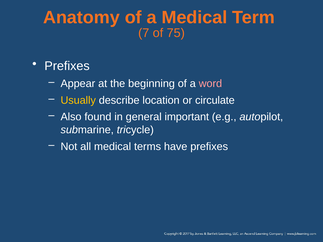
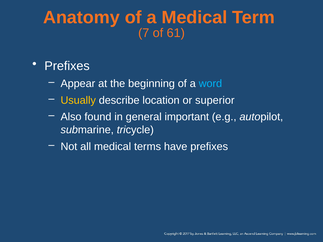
75: 75 -> 61 (176, 33)
word colour: pink -> light blue (210, 84)
circulate: circulate -> superior (215, 100)
